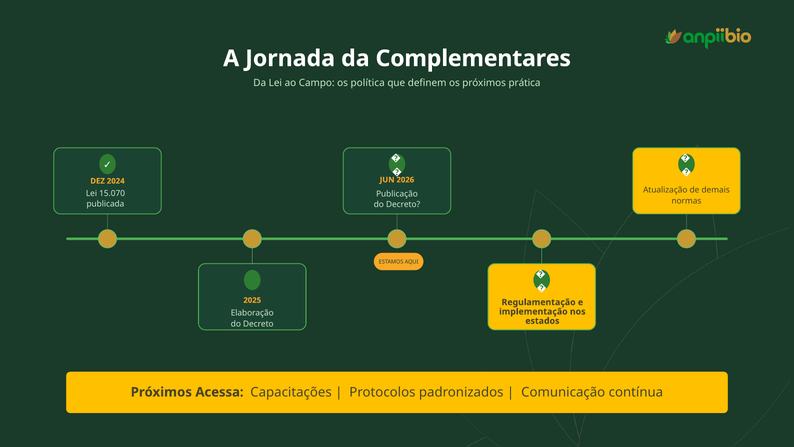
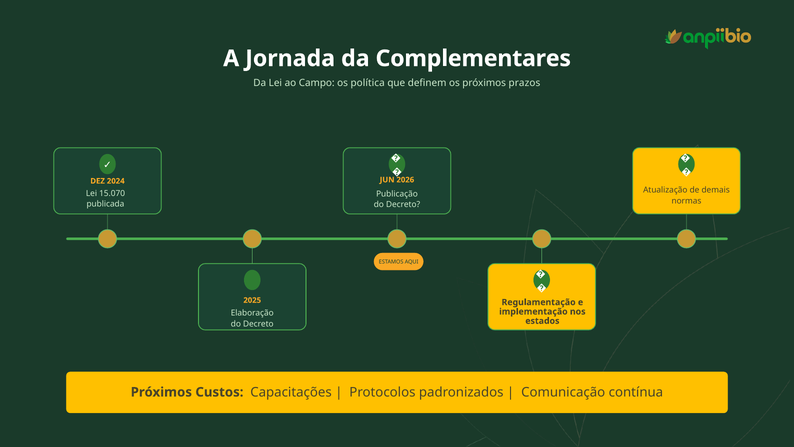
prática: prática -> prazos (524, 83)
Acessa: Acessa -> Custos (219, 392)
